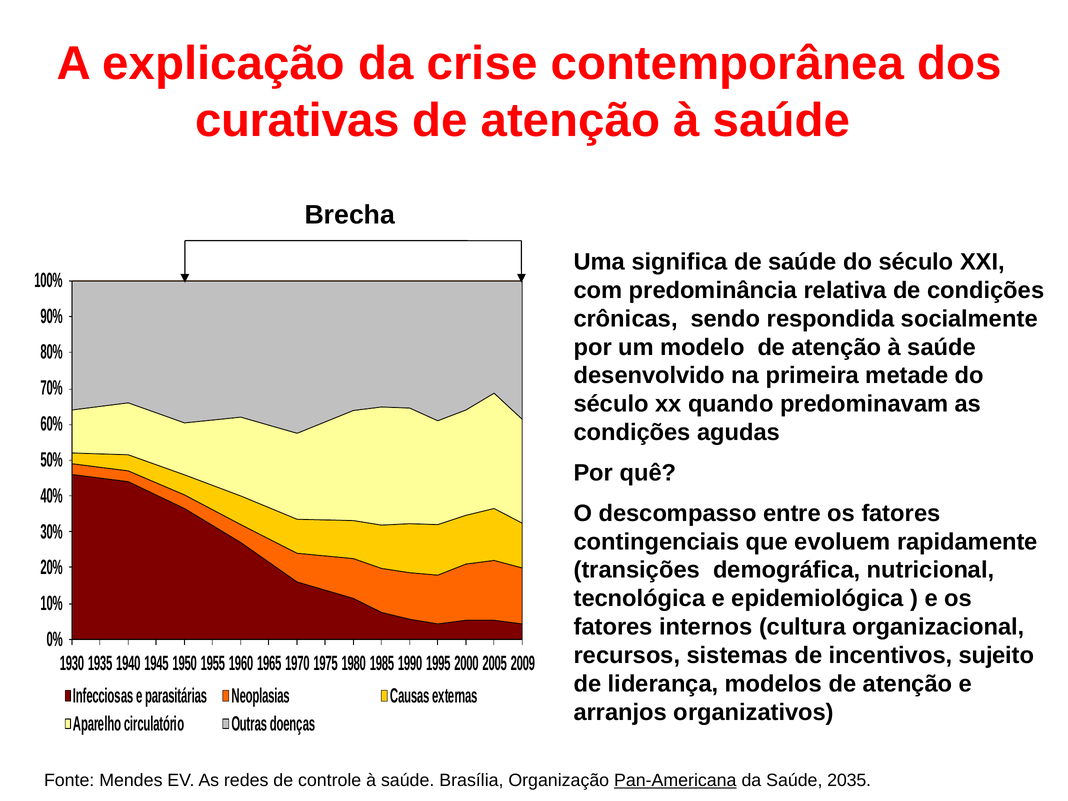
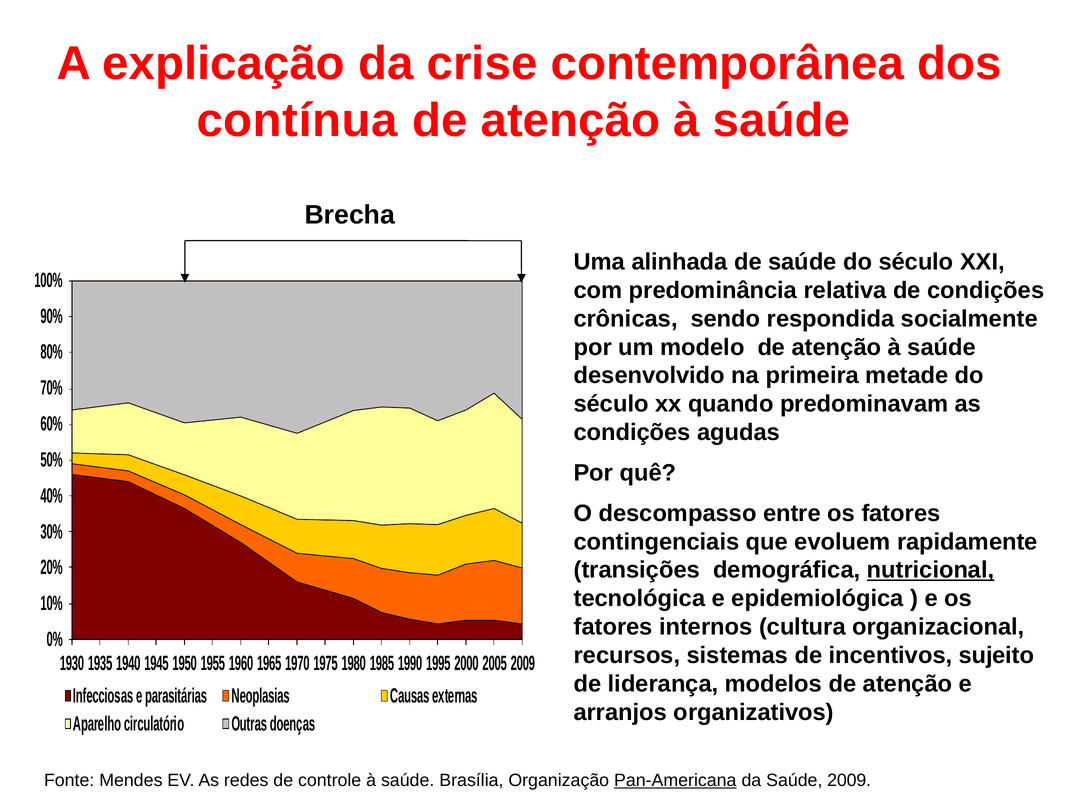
curativas: curativas -> contínua (297, 121)
significa: significa -> alinhada (680, 262)
nutricional underline: none -> present (931, 570)
2035: 2035 -> 2009 (849, 780)
